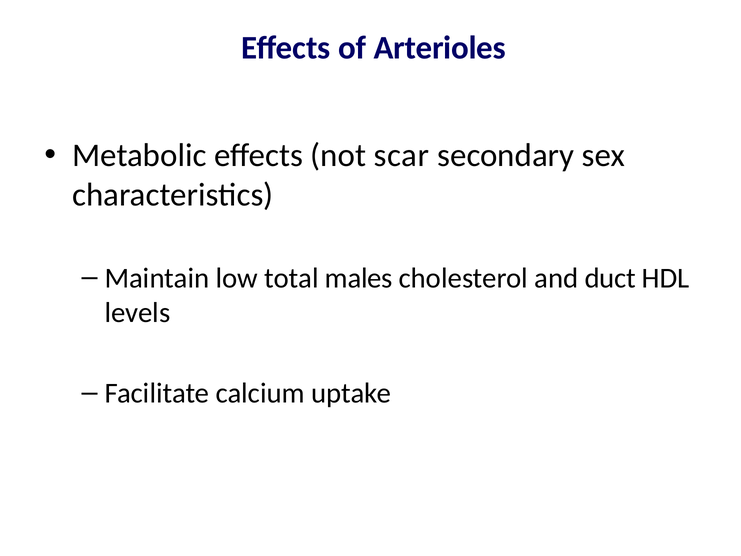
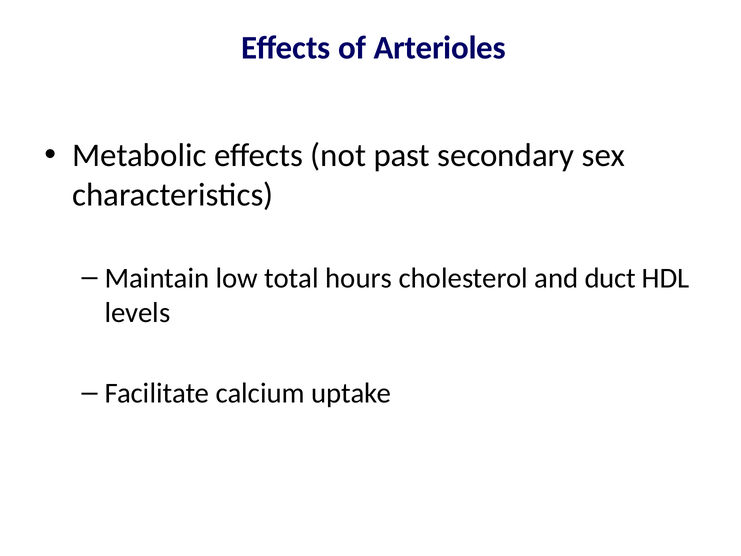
scar: scar -> past (402, 155)
males: males -> hours (359, 278)
